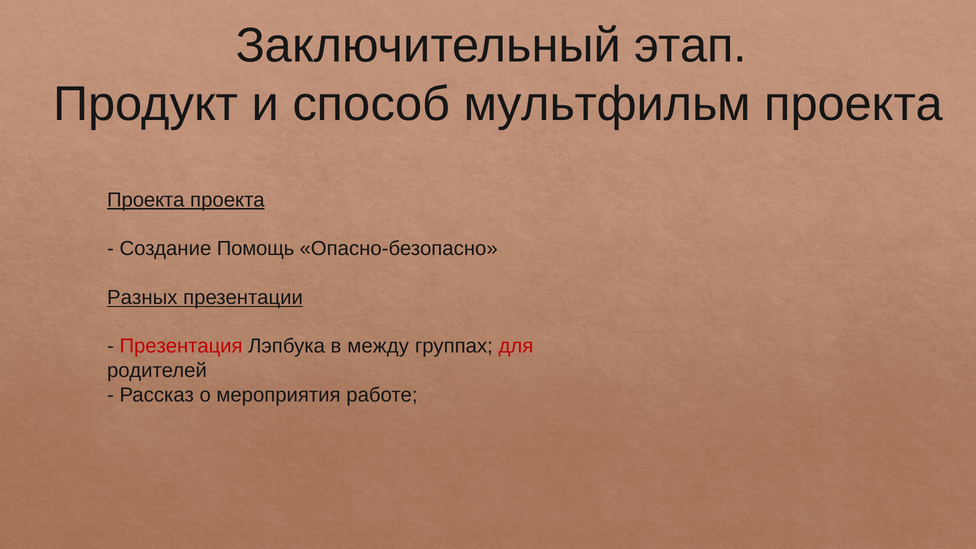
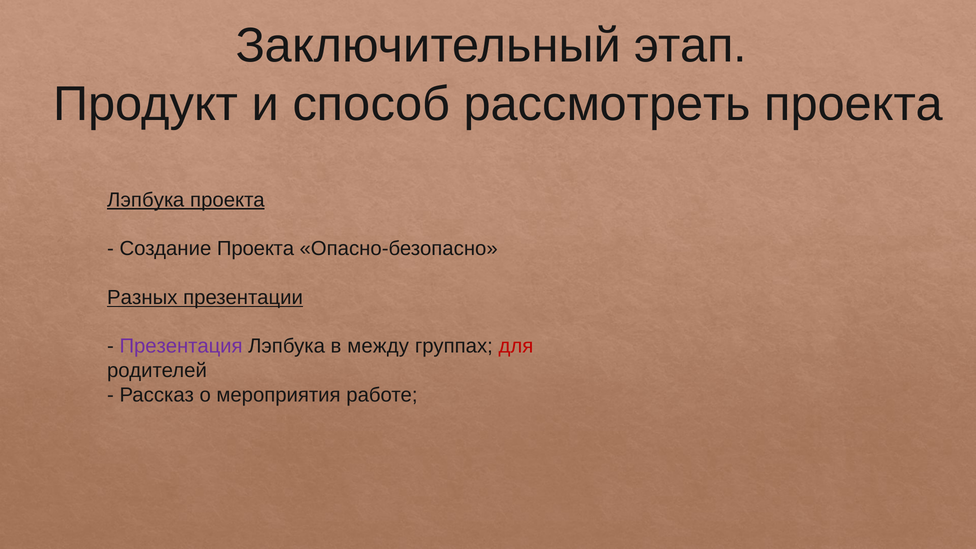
мультфильм: мультфильм -> рассмотреть (607, 104)
Проекта: Проекта -> Лэпбука (146, 200)
Создание Помощь: Помощь -> Проекта (256, 249)
Презентация colour: red -> purple (181, 346)
